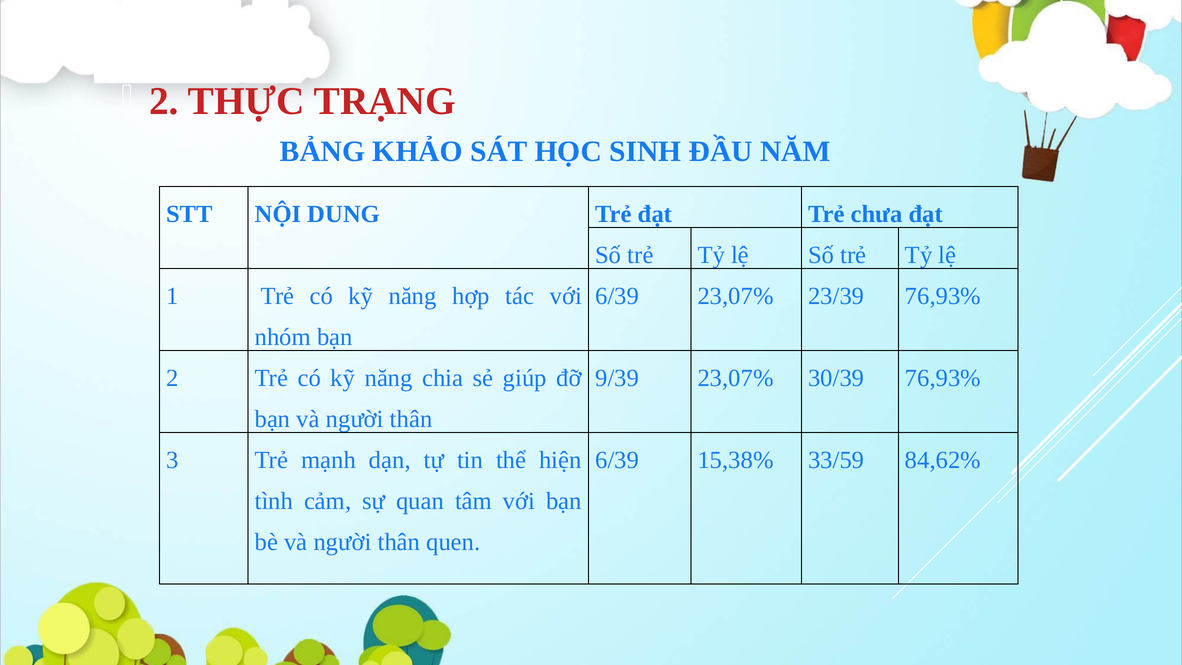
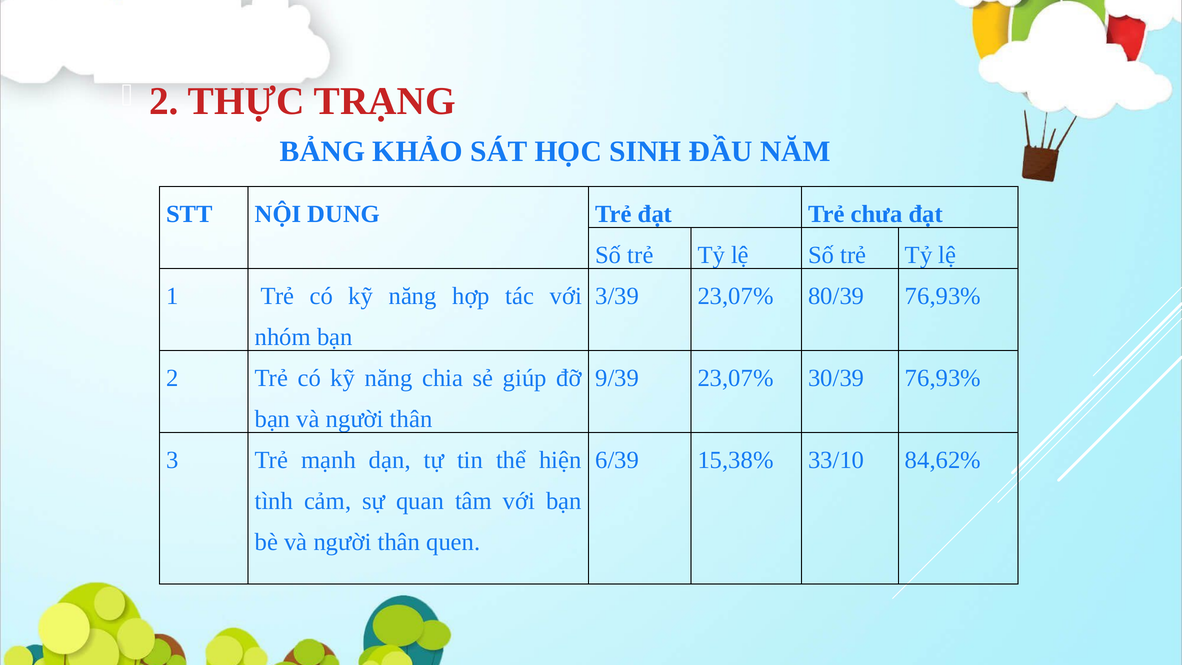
6/39: 6/39 -> 3/39 (617, 296)
23/39: 23/39 -> 80/39 (836, 296)
33/59: 33/59 -> 33/10 (836, 460)
